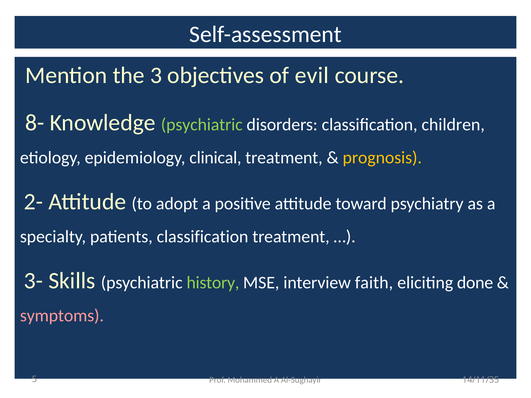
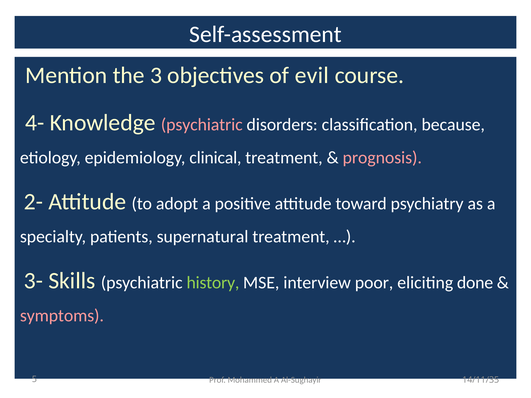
8-: 8- -> 4- (35, 123)
psychiatric colour: light green -> pink (202, 125)
children: children -> because (453, 125)
prognosis colour: yellow -> pink (382, 158)
patients classification: classification -> supernatural (203, 237)
faith: faith -> poor (374, 283)
